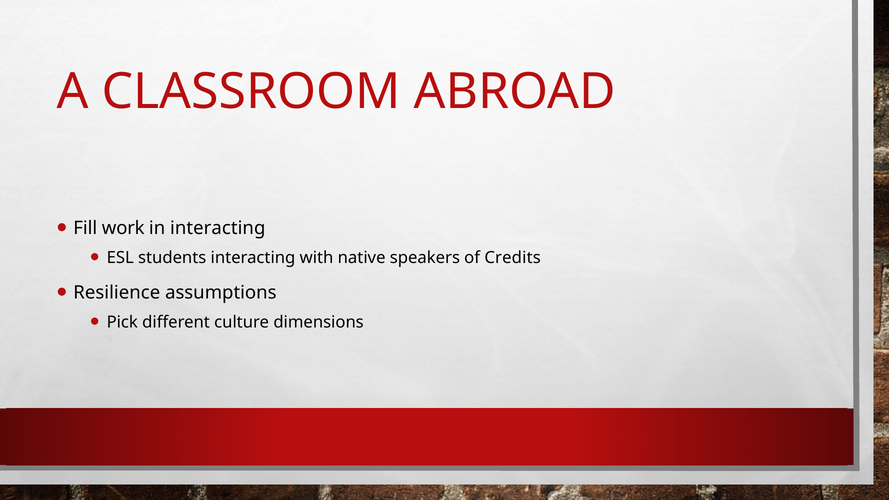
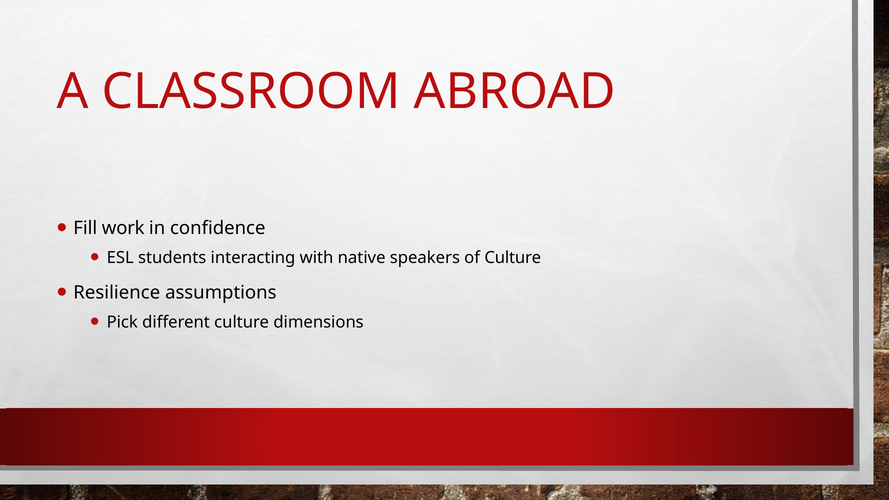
in interacting: interacting -> confidence (218, 228)
of Credits: Credits -> Culture (513, 258)
